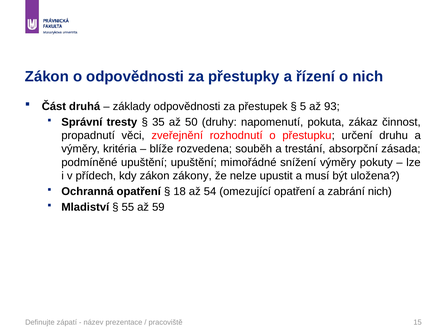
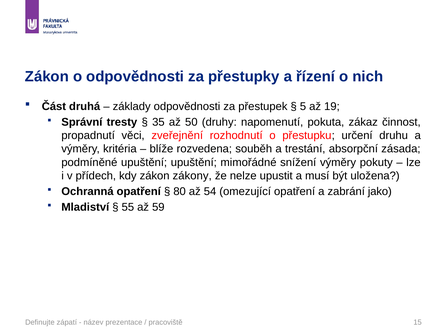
93: 93 -> 19 (332, 106)
18: 18 -> 80 (180, 191)
zabrání nich: nich -> jako (380, 191)
